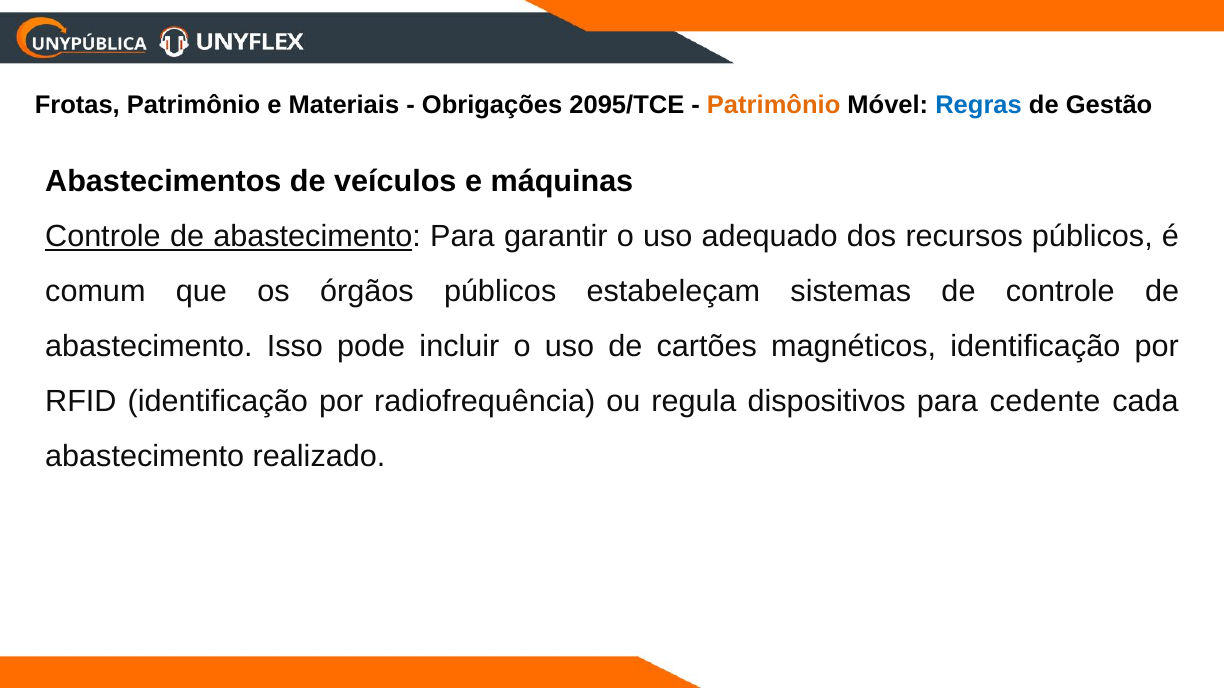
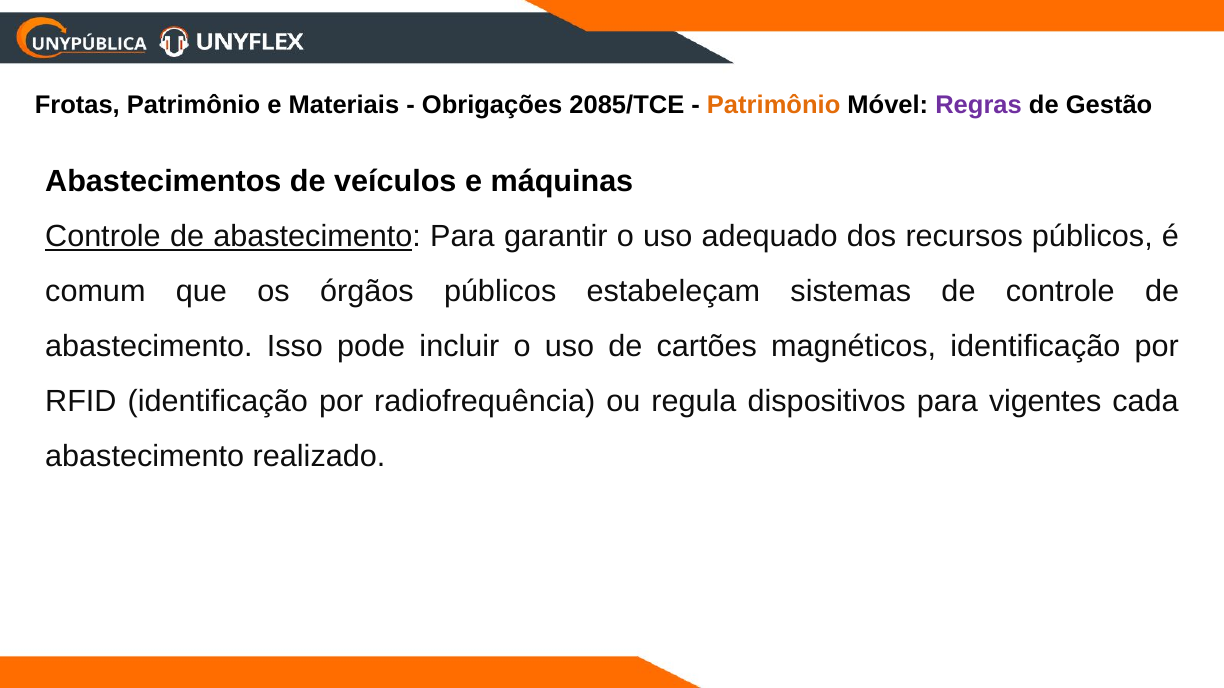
2095/TCE: 2095/TCE -> 2085/TCE (627, 105)
Regras colour: blue -> purple (979, 105)
cedente: cedente -> vigentes (1045, 402)
